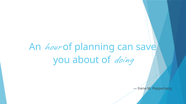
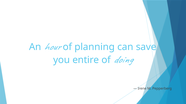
about: about -> entire (86, 60)
